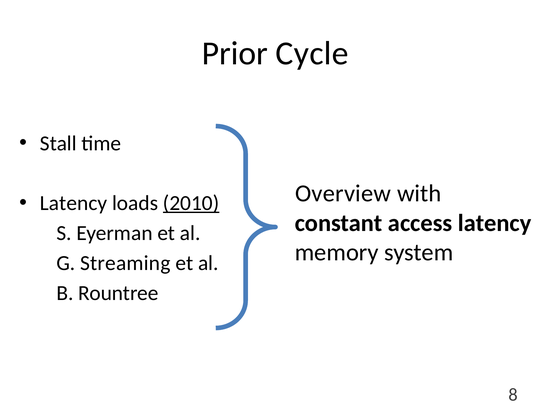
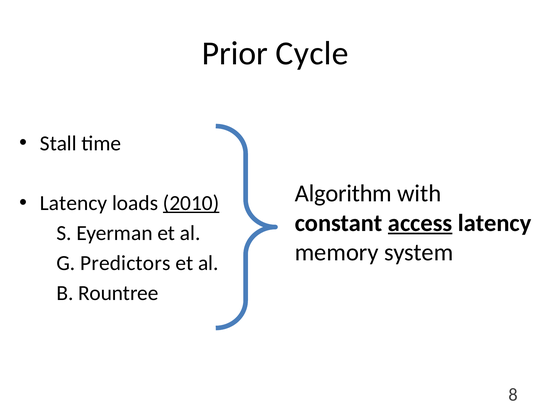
Overview: Overview -> Algorithm (343, 194)
access underline: none -> present (420, 223)
Streaming: Streaming -> Predictors (125, 263)
